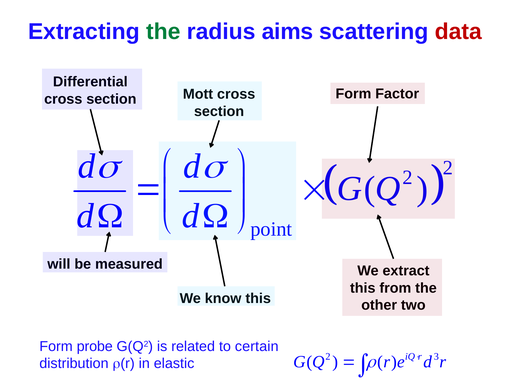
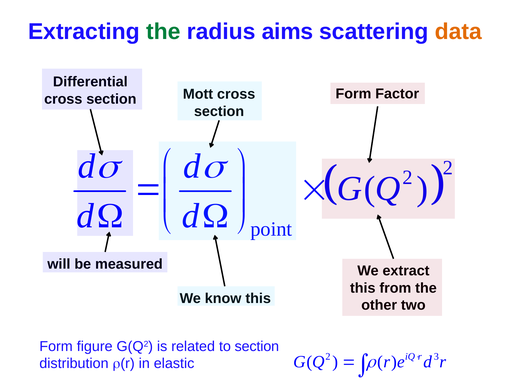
data colour: red -> orange (458, 32)
probe: probe -> figure (95, 347)
to certain: certain -> section (257, 347)
